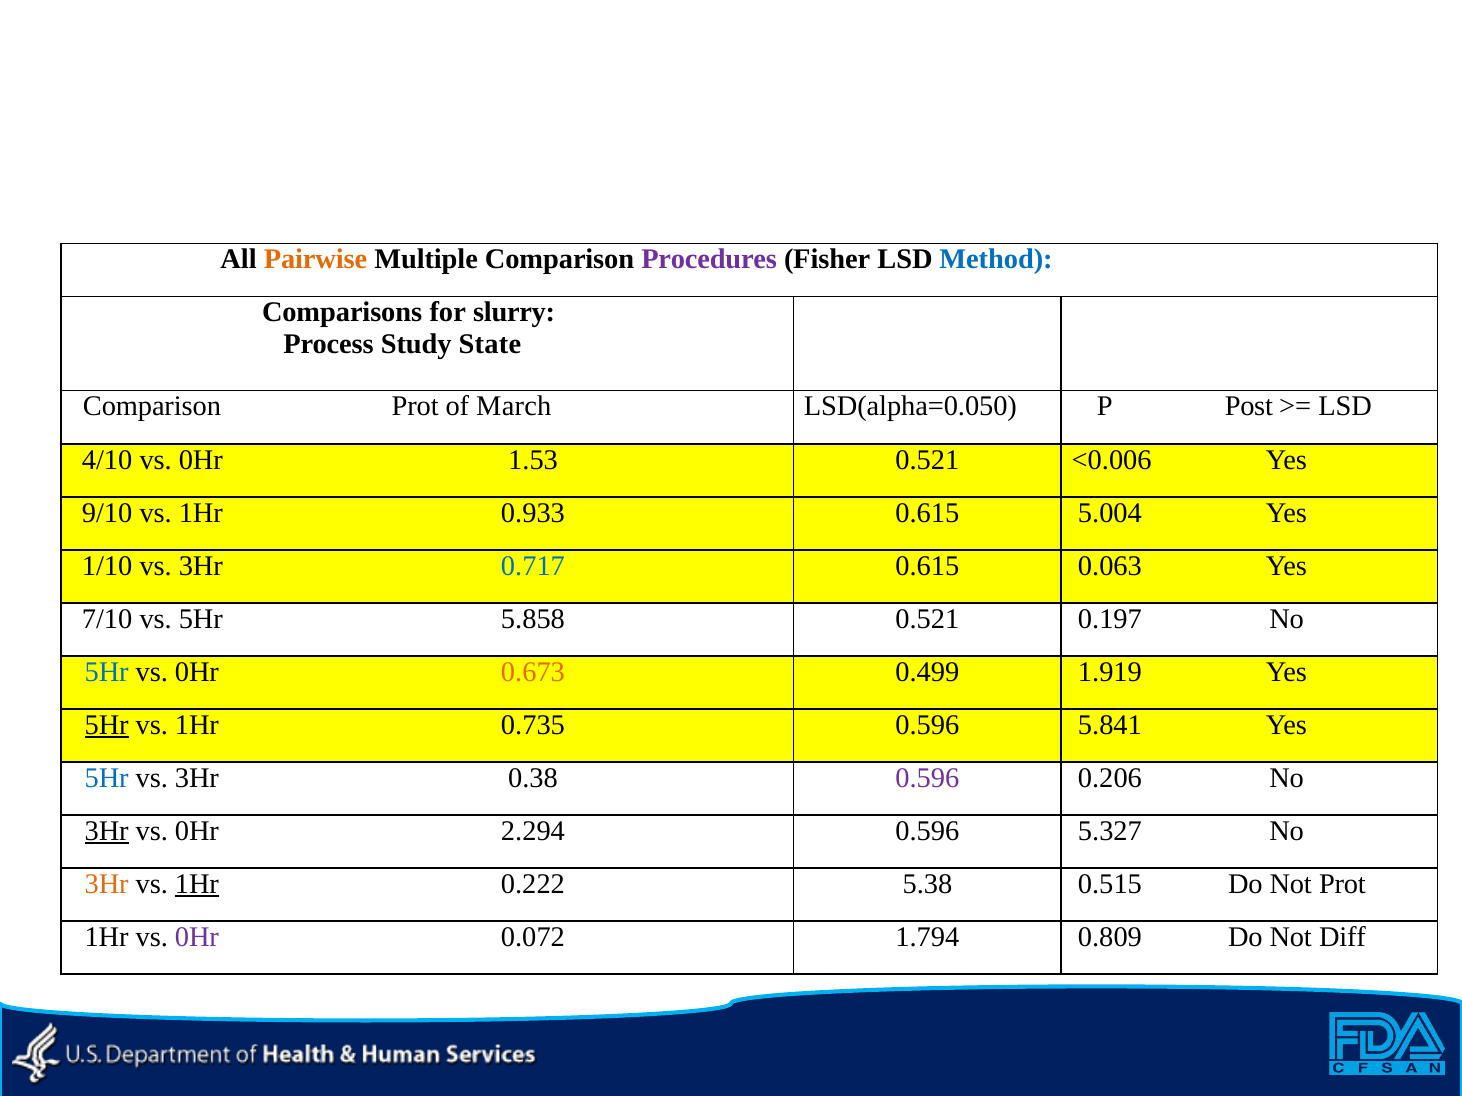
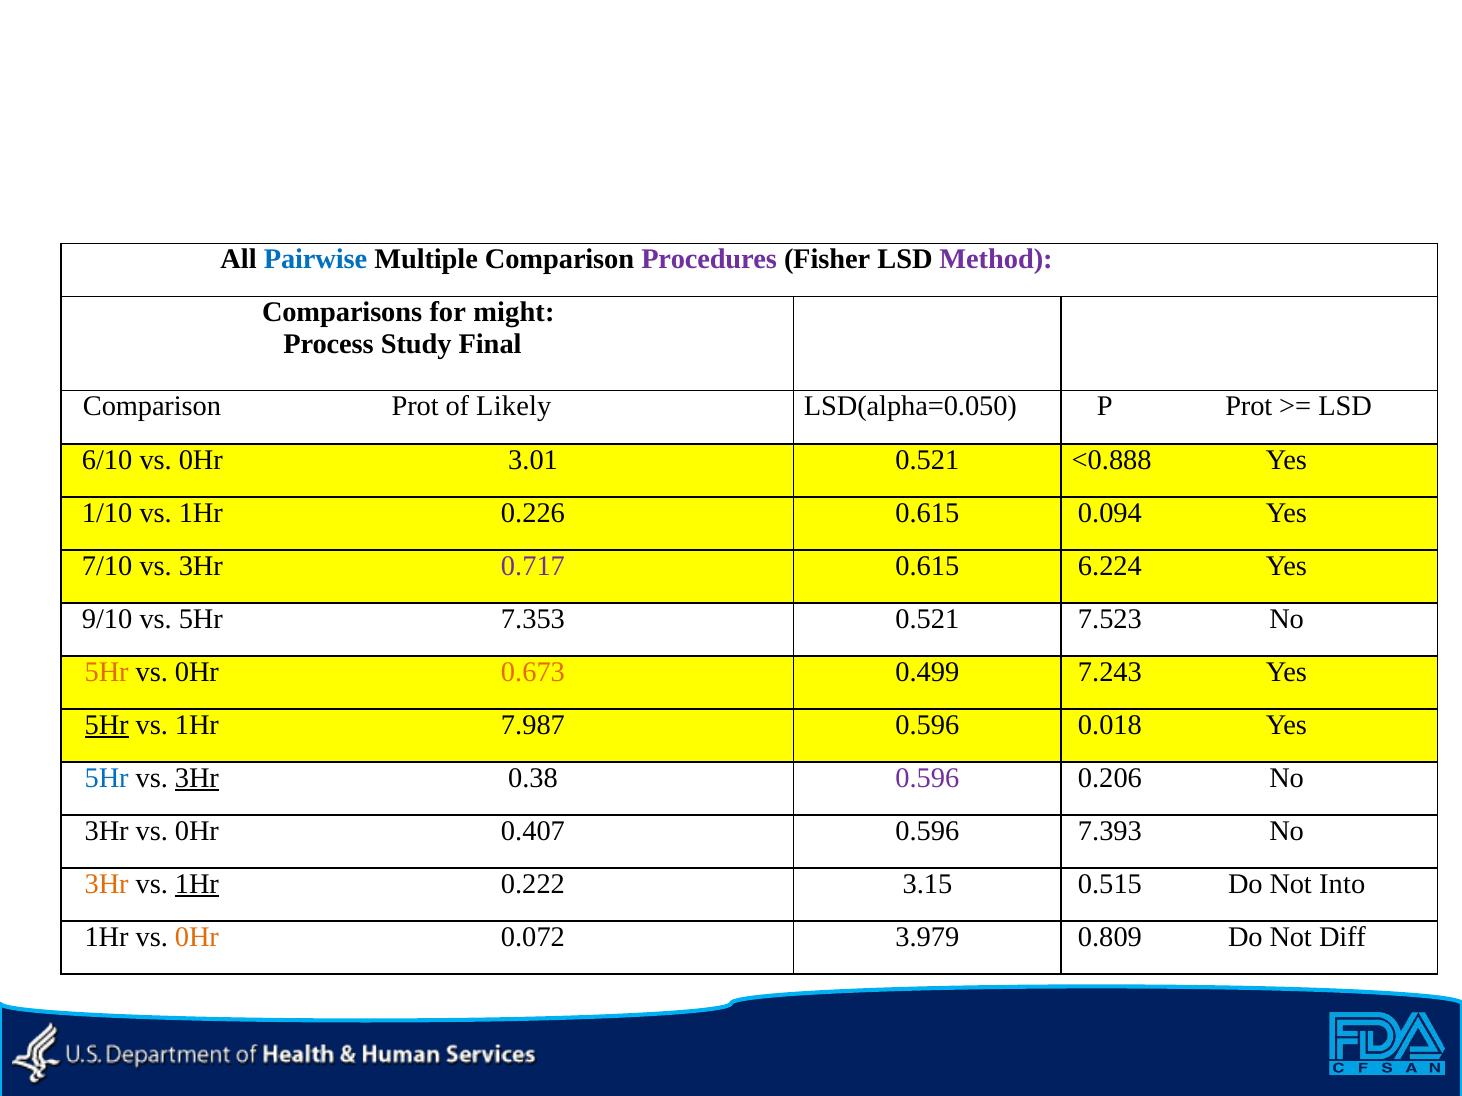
Pairwise colour: orange -> blue (316, 260)
Method colour: blue -> purple (996, 260)
slurry: slurry -> might (514, 313)
State: State -> Final (490, 344)
March: March -> Likely (514, 407)
P Post: Post -> Prot (1249, 407)
4/10: 4/10 -> 6/10 (107, 460)
1.53: 1.53 -> 3.01 (533, 460)
<0.006: <0.006 -> <0.888 (1112, 460)
9/10: 9/10 -> 1/10 (107, 513)
0.933: 0.933 -> 0.226 (533, 513)
5.004: 5.004 -> 0.094 (1110, 513)
1/10: 1/10 -> 7/10 (107, 566)
0.717 colour: blue -> purple (533, 566)
0.063: 0.063 -> 6.224 (1110, 566)
7/10: 7/10 -> 9/10 (107, 619)
5.858: 5.858 -> 7.353 (533, 619)
0.197: 0.197 -> 7.523 (1110, 619)
5Hr colour: blue -> orange (107, 672)
1.919: 1.919 -> 7.243 (1110, 672)
0.735: 0.735 -> 7.987 (533, 725)
5.841: 5.841 -> 0.018 (1110, 725)
3Hr underline: none -> present (197, 778)
3Hr underline: present -> none (107, 831)
2.294: 2.294 -> 0.407 (533, 831)
5.327: 5.327 -> 7.393 (1110, 831)
5.38: 5.38 -> 3.15 (928, 884)
Not Prot: Prot -> Into (1342, 884)
0Hr colour: purple -> orange (197, 937)
1.794: 1.794 -> 3.979 (927, 937)
